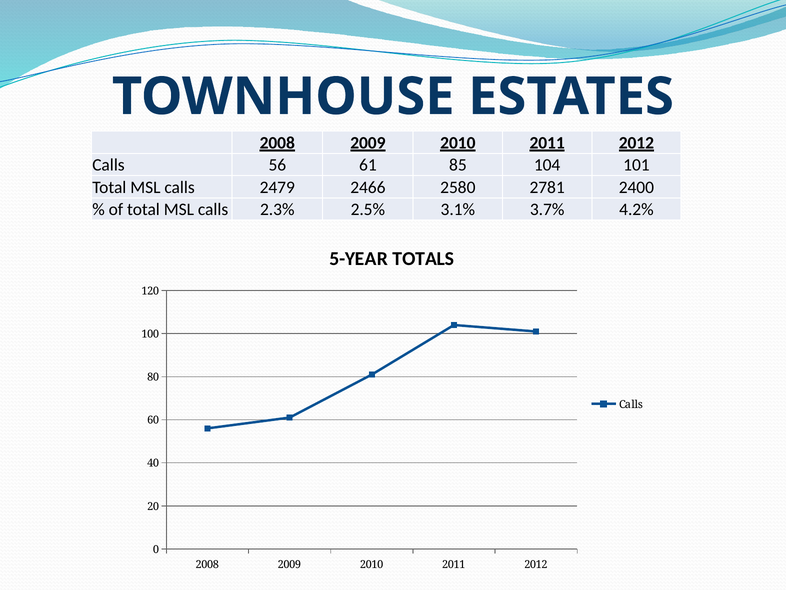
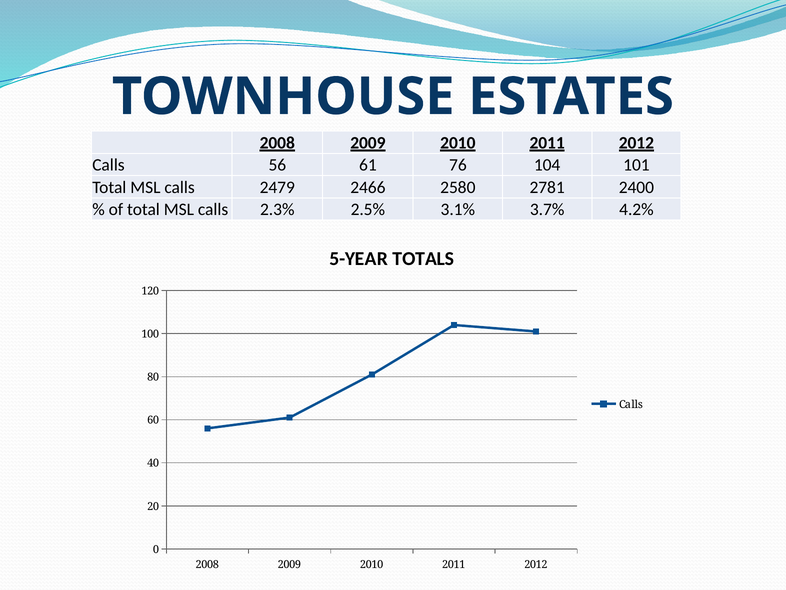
85: 85 -> 76 (458, 165)
